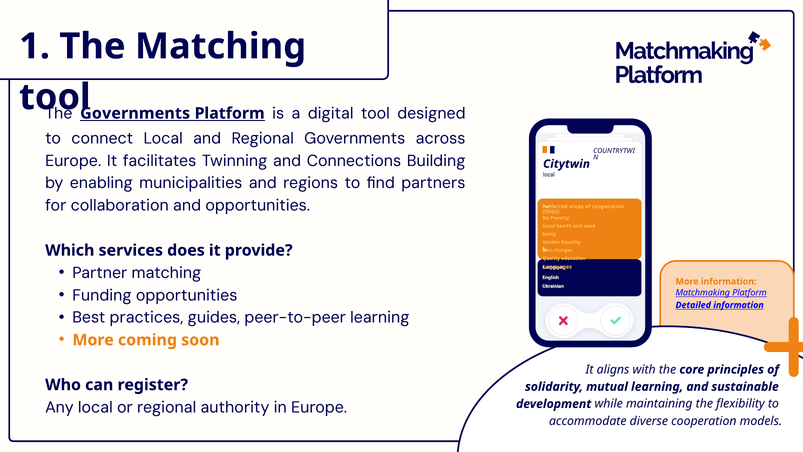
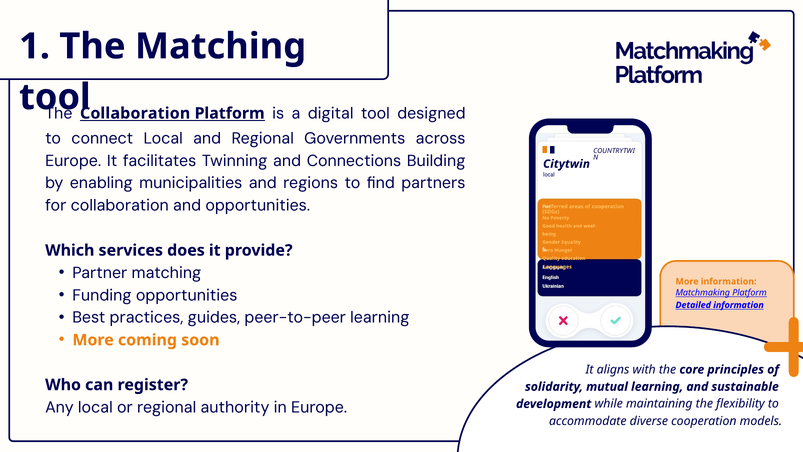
Governments: Governments -> Collaboration (135, 113)
